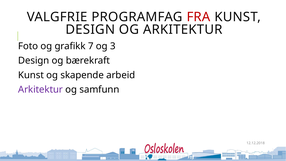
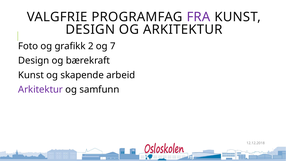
FRA colour: red -> purple (198, 17)
7: 7 -> 2 (91, 46)
3: 3 -> 7 (113, 46)
